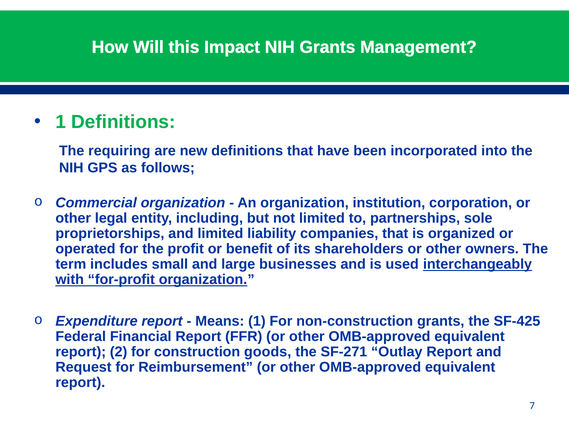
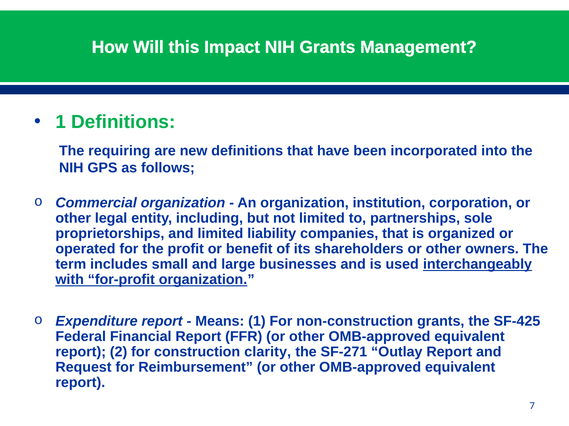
goods: goods -> clarity (268, 352)
